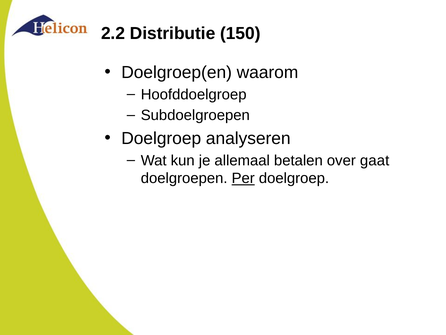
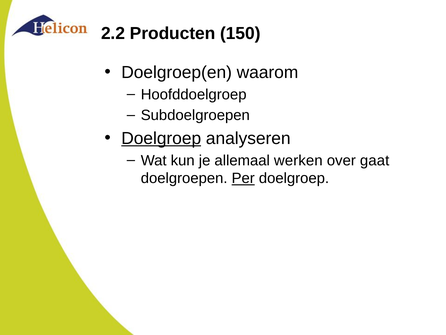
Distributie: Distributie -> Producten (173, 33)
Doelgroep underline: none -> present (161, 138)
betalen: betalen -> werken (298, 160)
